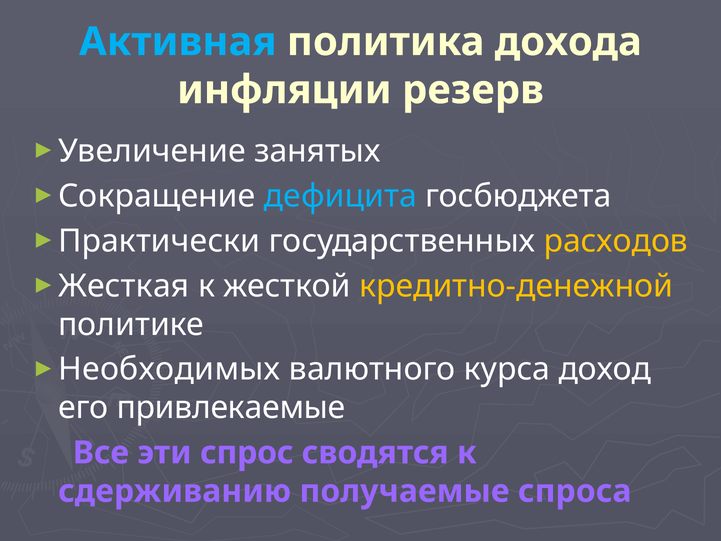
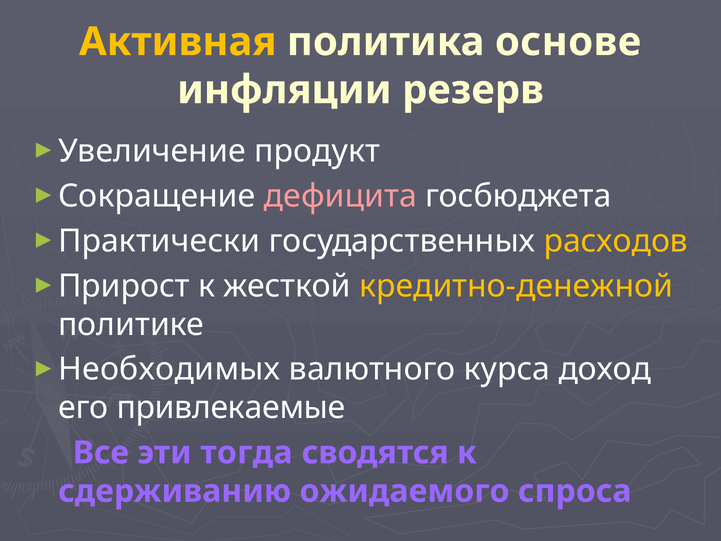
Активная colour: light blue -> yellow (178, 42)
дохода: дохода -> основе (568, 42)
занятых: занятых -> продукт (317, 151)
дефицита colour: light blue -> pink (340, 196)
Жесткая: Жесткая -> Прирост (124, 286)
спрос: спрос -> тогда (246, 453)
получаемые: получаемые -> ожидаемого (404, 491)
